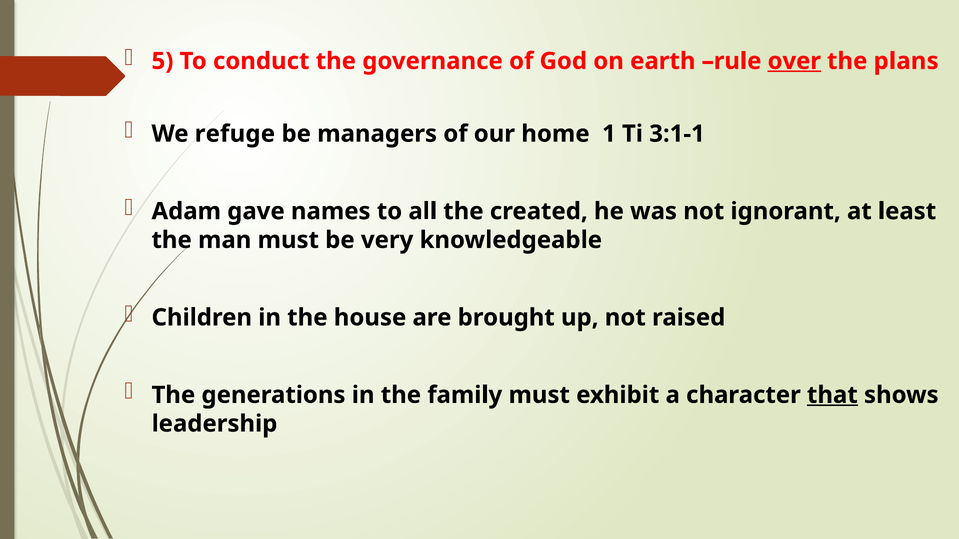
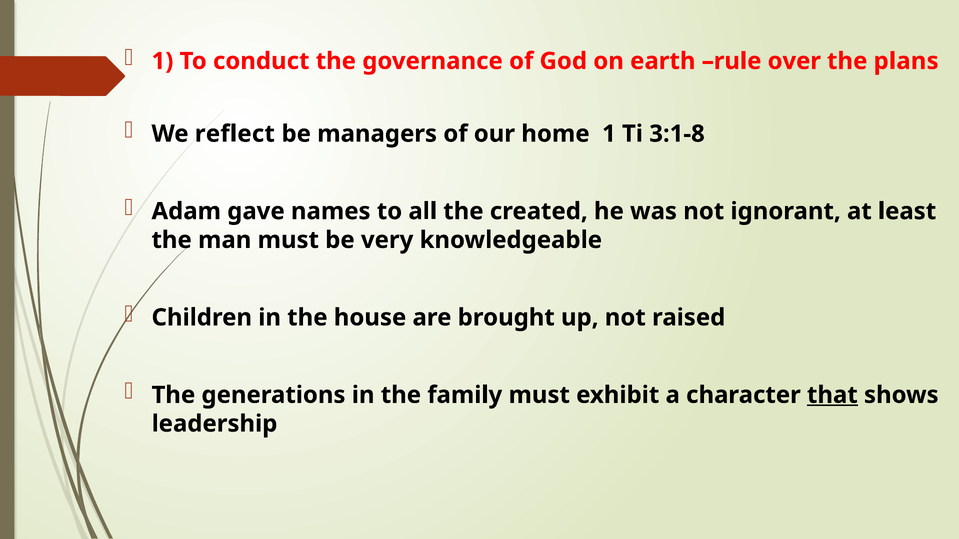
5: 5 -> 1 (162, 61)
over underline: present -> none (794, 61)
refuge: refuge -> reflect (235, 134)
3:1-1: 3:1-1 -> 3:1-8 (677, 134)
